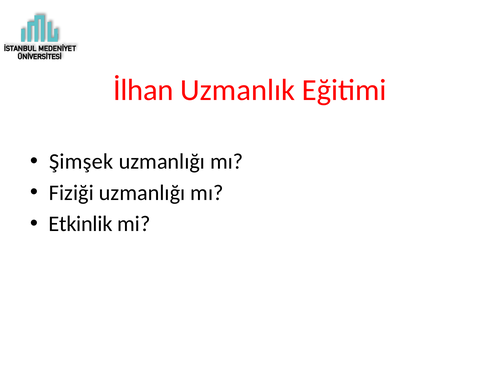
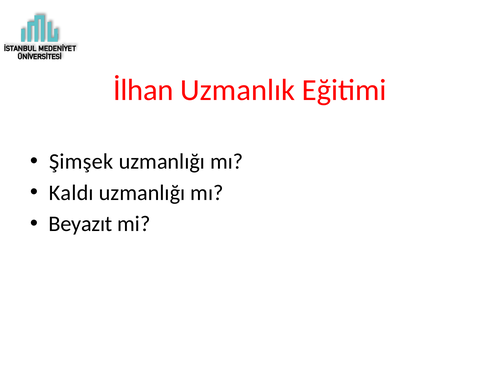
Fiziği: Fiziği -> Kaldı (71, 193)
Etkinlik: Etkinlik -> Beyazıt (81, 224)
